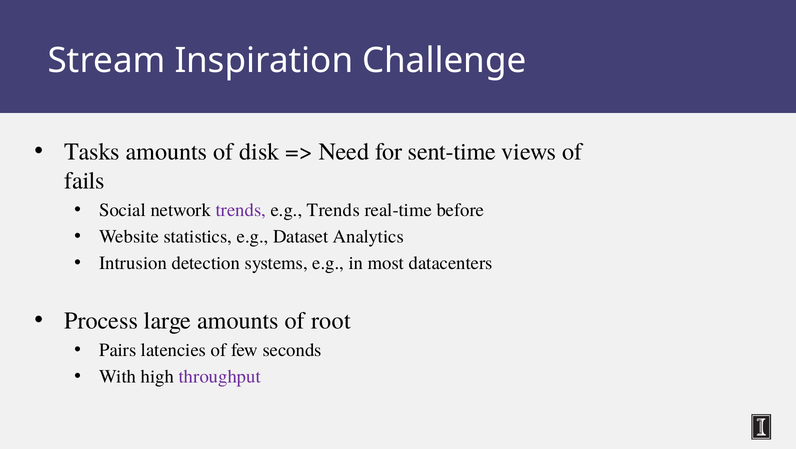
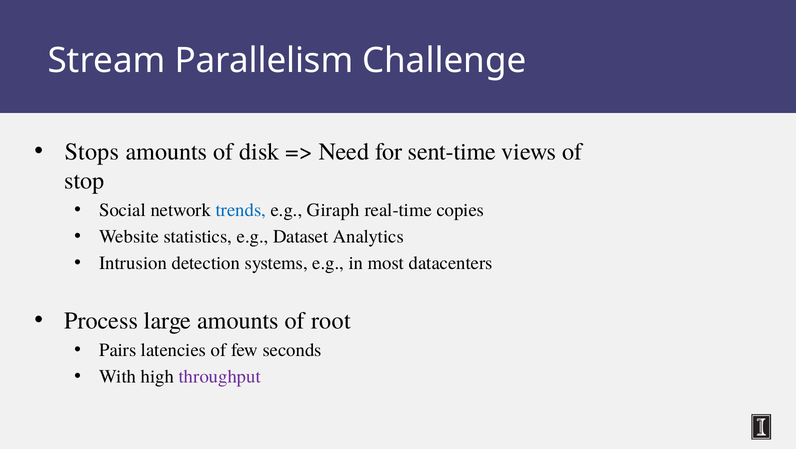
Inspiration: Inspiration -> Parallelism (264, 61)
Tasks: Tasks -> Stops (92, 151)
fails: fails -> stop (84, 180)
trends colour: purple -> blue (241, 210)
e.g Trends: Trends -> Giraph (333, 210)
before: before -> copies (460, 210)
